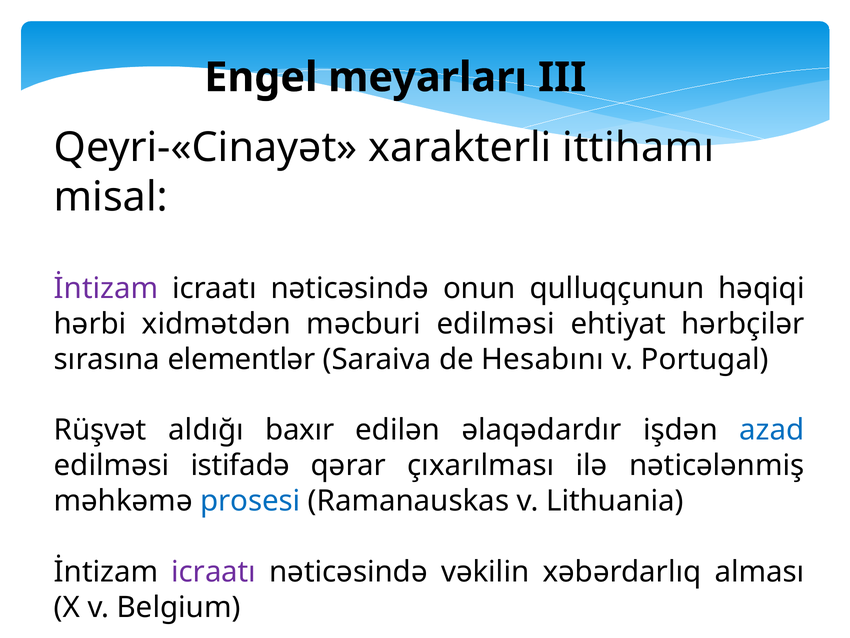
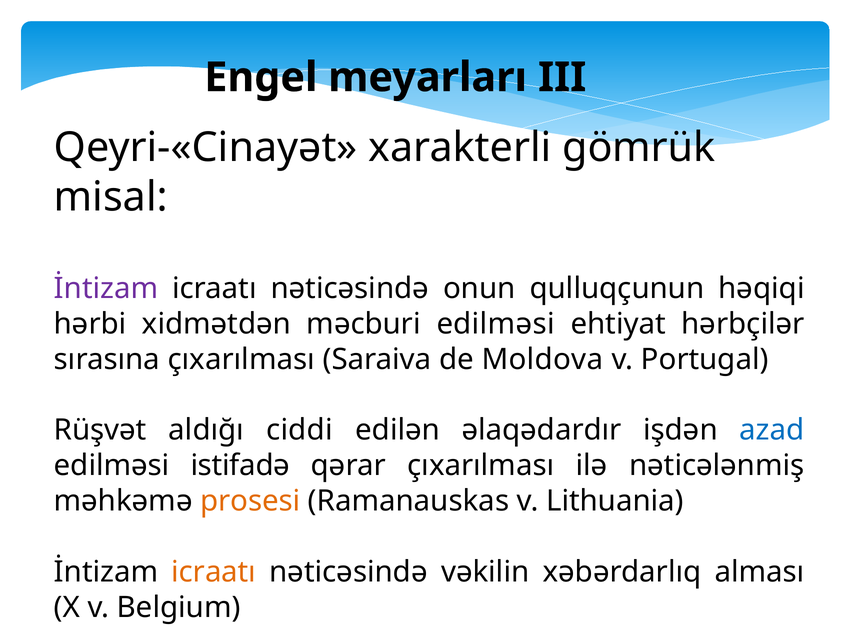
ittihamı: ittihamı -> gömrük (639, 147)
sırasına elementlər: elementlər -> çıxarılması (241, 359)
Hesabını: Hesabını -> Moldova (543, 359)
baxır: baxır -> ciddi (300, 430)
prosesi colour: blue -> orange (250, 501)
icraatı colour: purple -> orange (214, 571)
